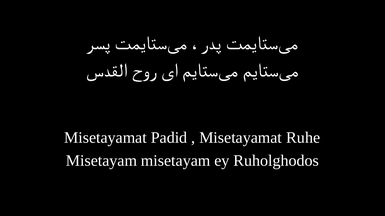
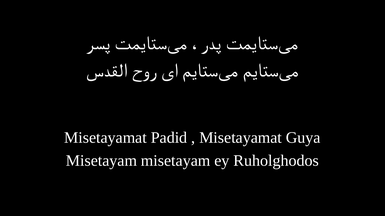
Ruhe: Ruhe -> Guya (303, 138)
